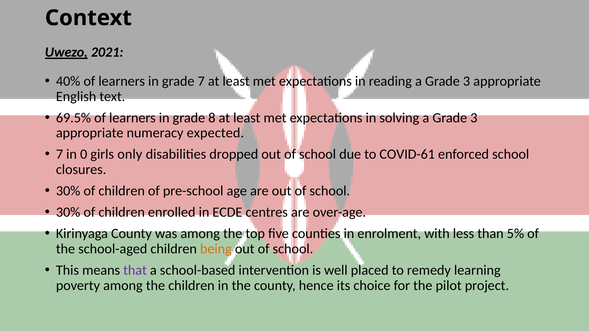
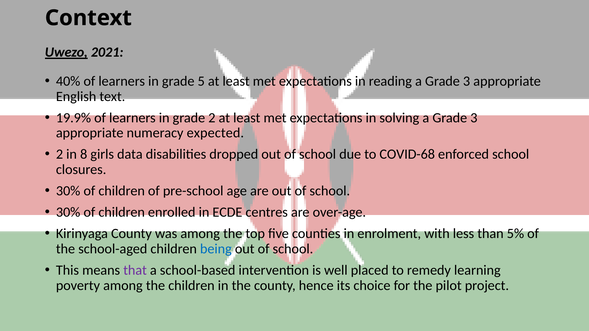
grade 7: 7 -> 5 (201, 81)
69.5%: 69.5% -> 19.9% (73, 118)
grade 8: 8 -> 2 (212, 118)
7: 7 -> 2 (60, 154)
0: 0 -> 8 (84, 154)
only: only -> data (130, 154)
COVID-61: COVID-61 -> COVID-68 (407, 154)
being colour: orange -> blue (216, 249)
